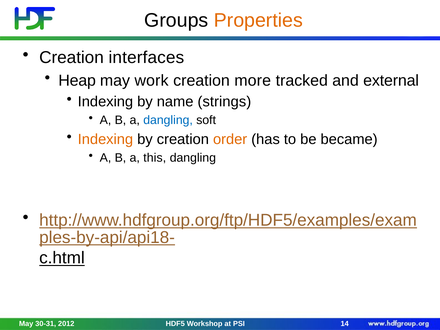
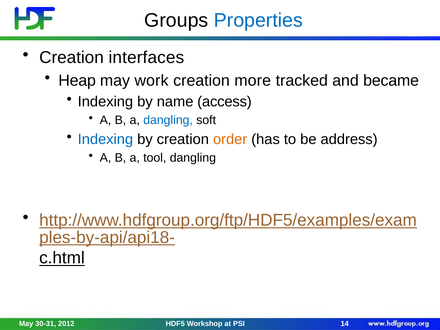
Properties colour: orange -> blue (258, 20)
external: external -> became (391, 81)
strings: strings -> access (224, 102)
Indexing colour: orange -> blue (105, 139)
became: became -> address (349, 139)
this: this -> tool (155, 158)
